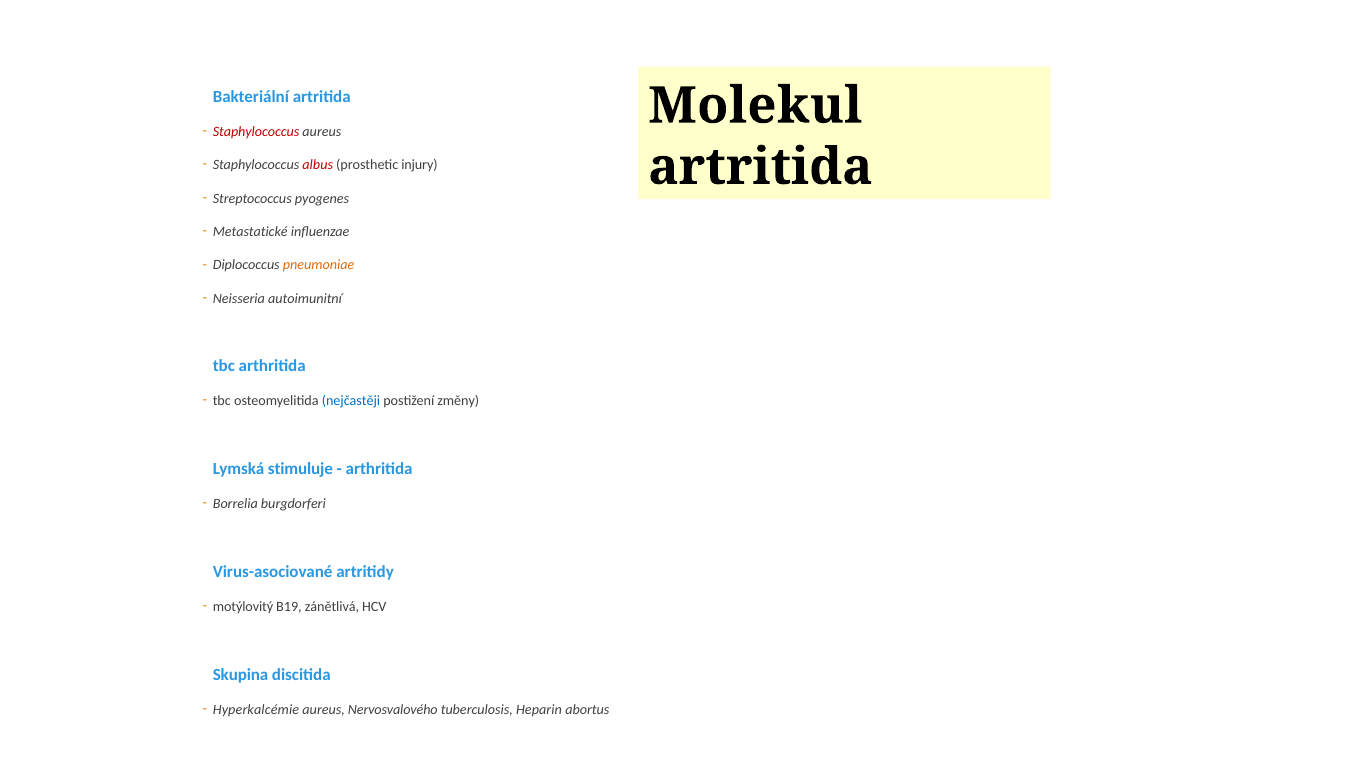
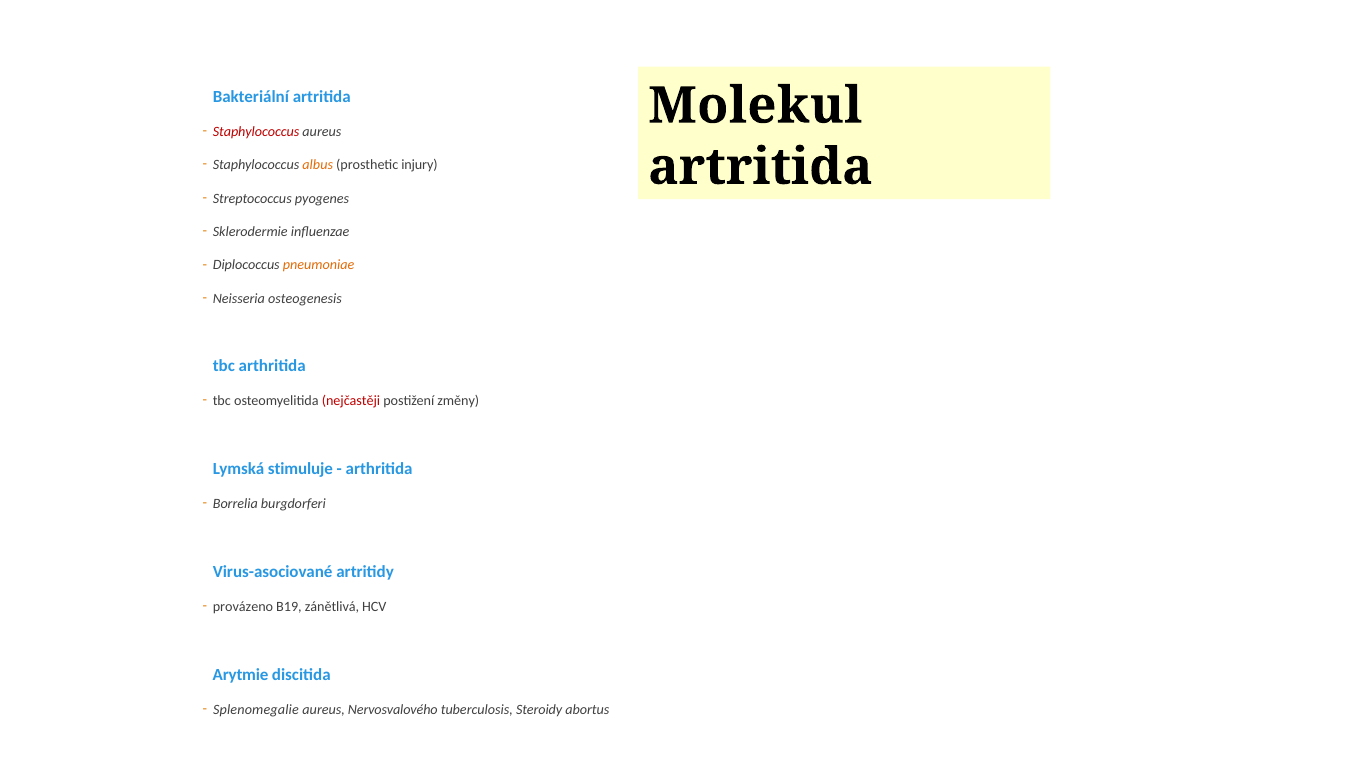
albus colour: red -> orange (318, 165)
Metastatické: Metastatické -> Sklerodermie (250, 232)
autoimunitní: autoimunitní -> osteogenesis (305, 299)
nejčastěji colour: blue -> red (351, 400)
motýlovitý: motýlovitý -> provázeno (243, 607)
Skupina: Skupina -> Arytmie (241, 675)
Hyperkalcémie: Hyperkalcémie -> Splenomegalie (256, 710)
Heparin: Heparin -> Steroidy (539, 710)
